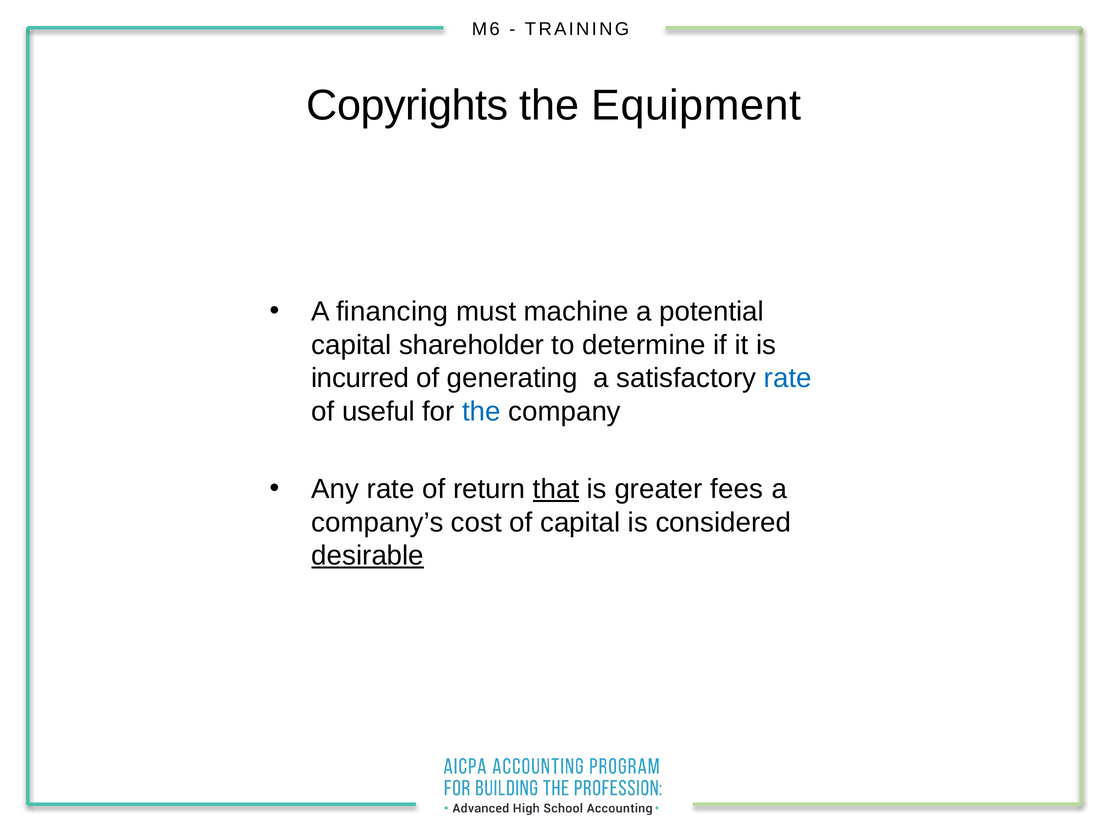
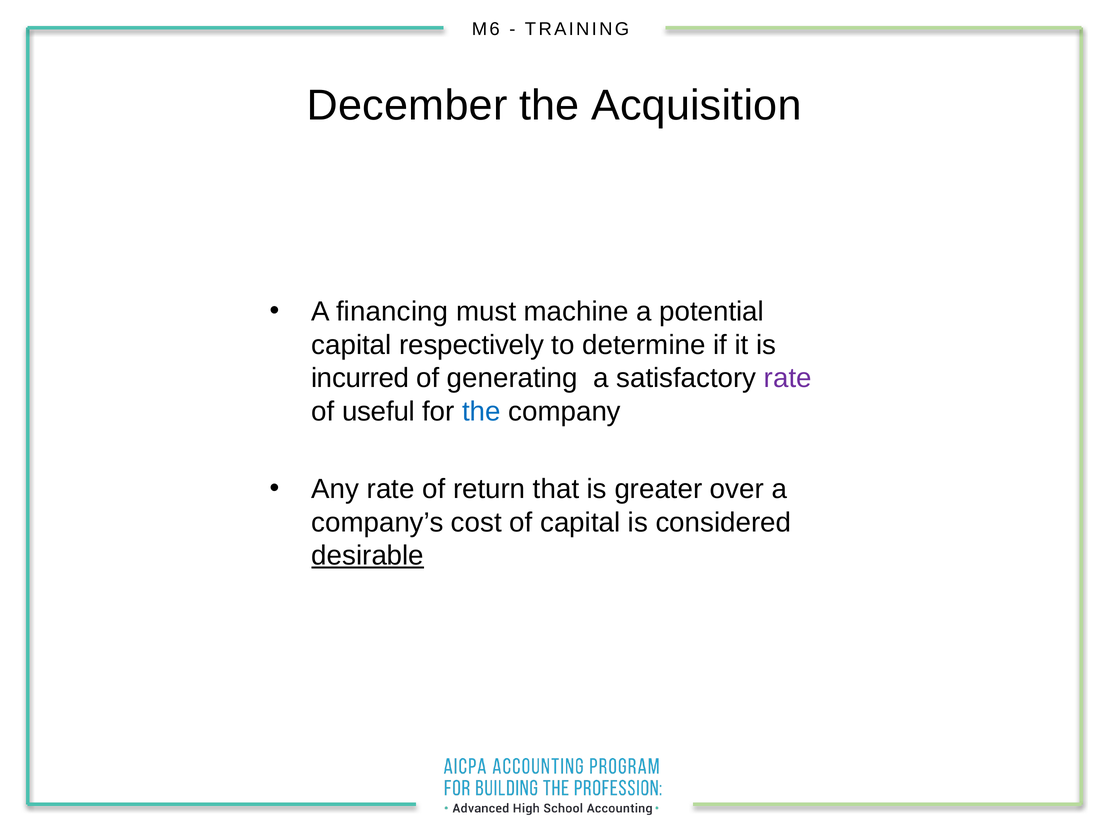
Copyrights: Copyrights -> December (407, 106)
Equipment: Equipment -> Acquisition (696, 106)
shareholder: shareholder -> respectively (472, 345)
rate colour: blue -> purple (788, 378)
that underline: present -> none (556, 489)
fees: fees -> over (737, 489)
